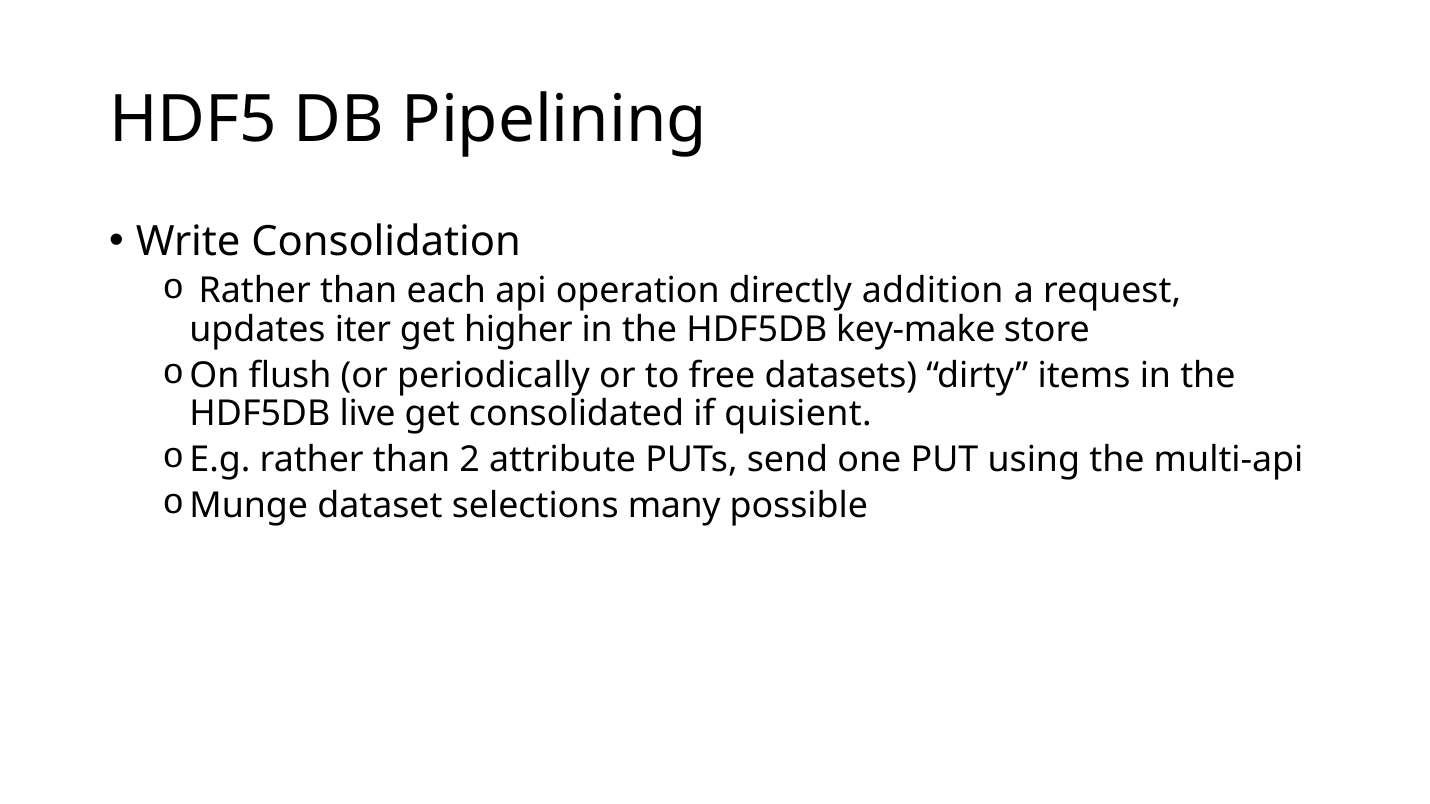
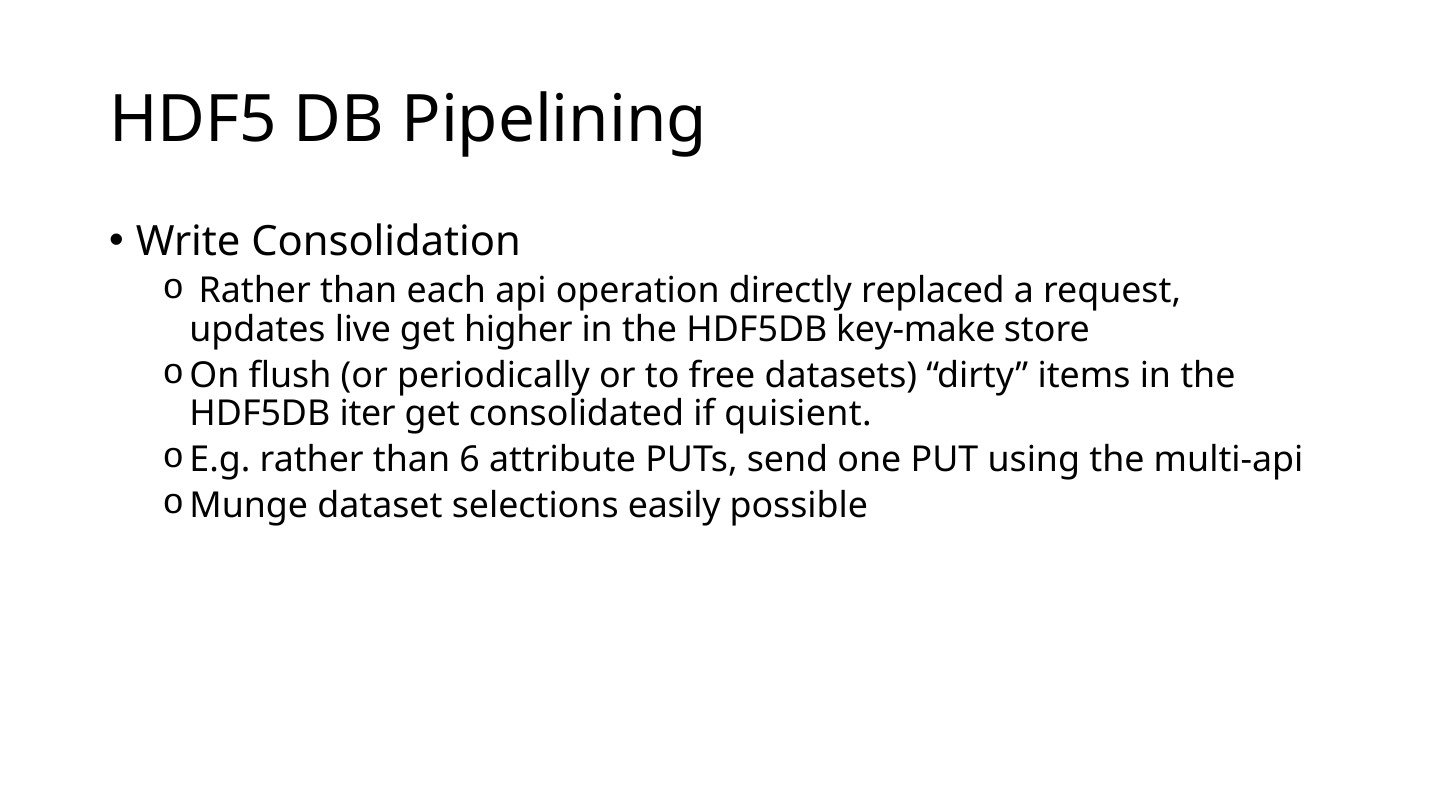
addition: addition -> replaced (933, 291)
iter: iter -> live (363, 330)
live: live -> iter (368, 414)
2: 2 -> 6 (470, 460)
many: many -> easily (674, 506)
